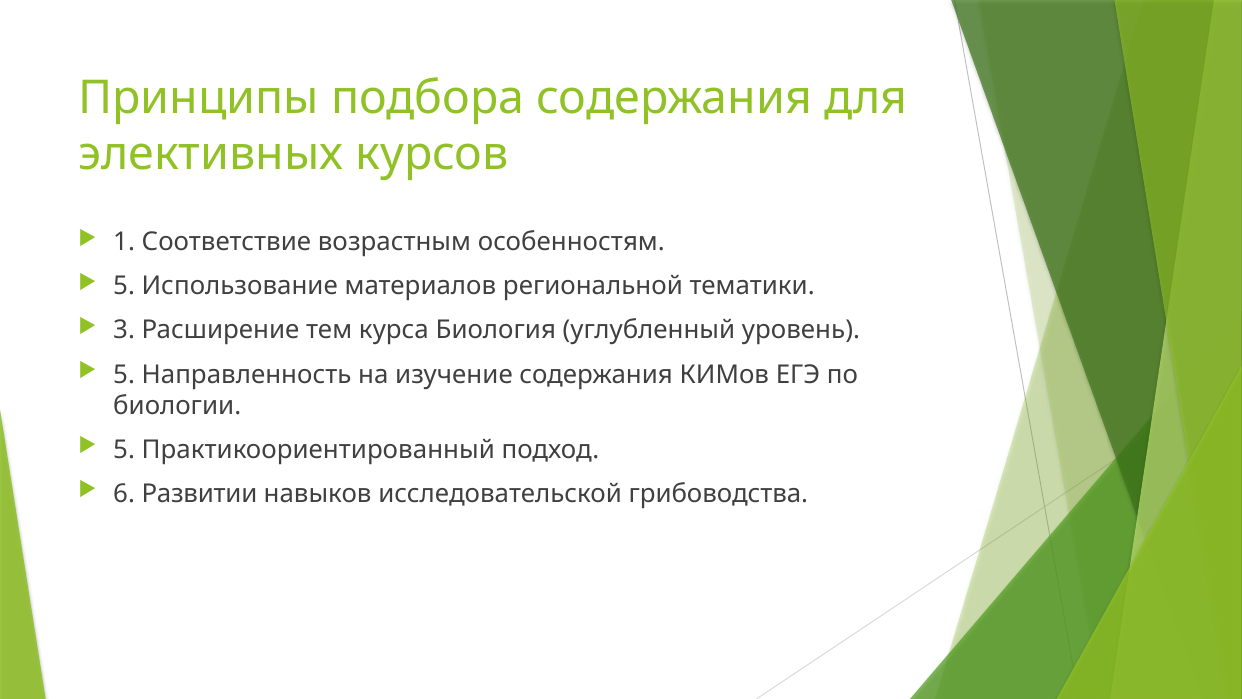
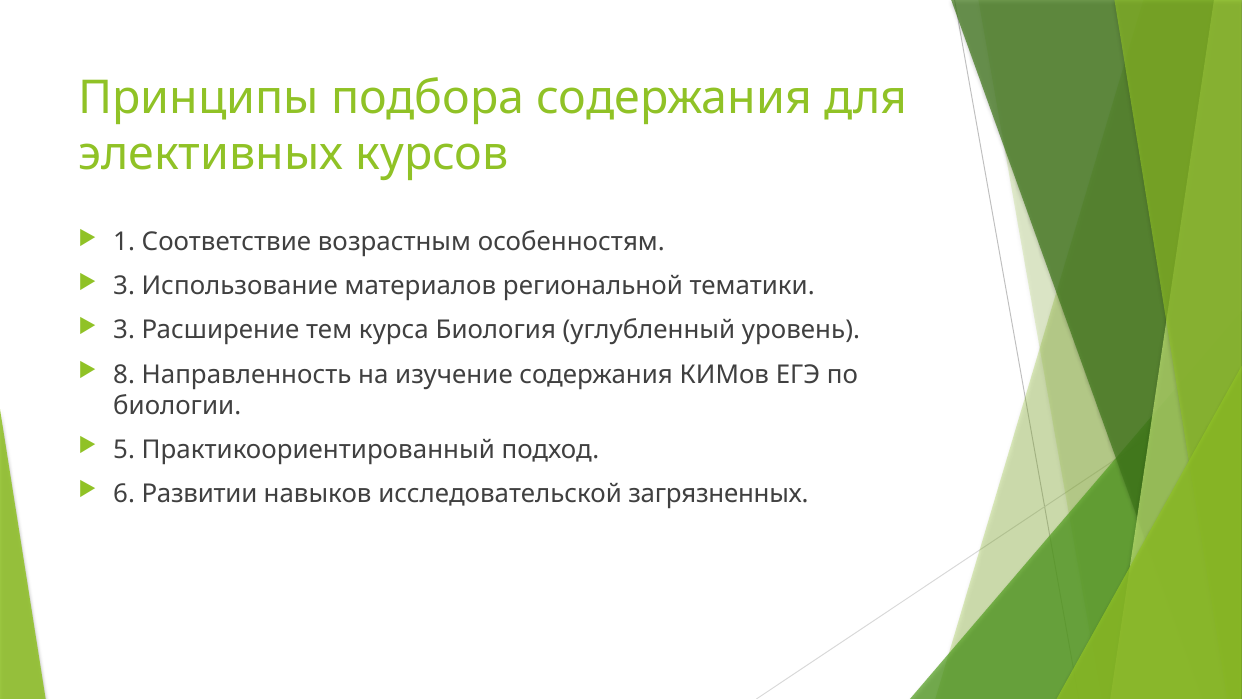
5: 5 -> 3 (124, 286)
5: 5 -> 8 (124, 374)
грибоводства: грибоводства -> загрязненных (718, 493)
